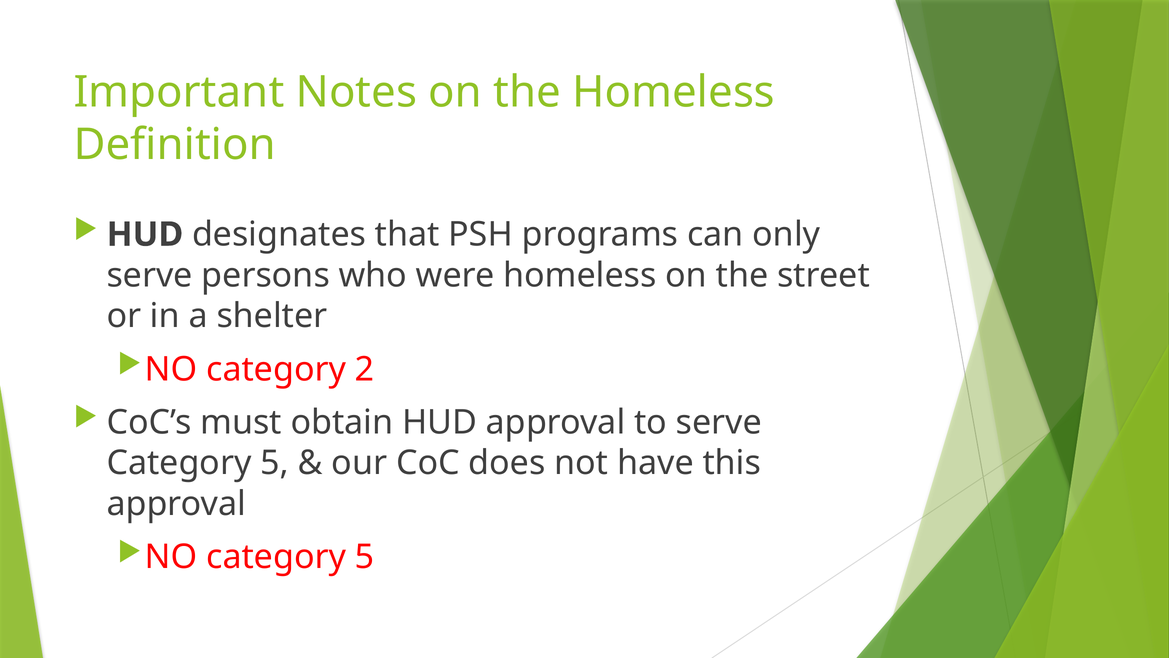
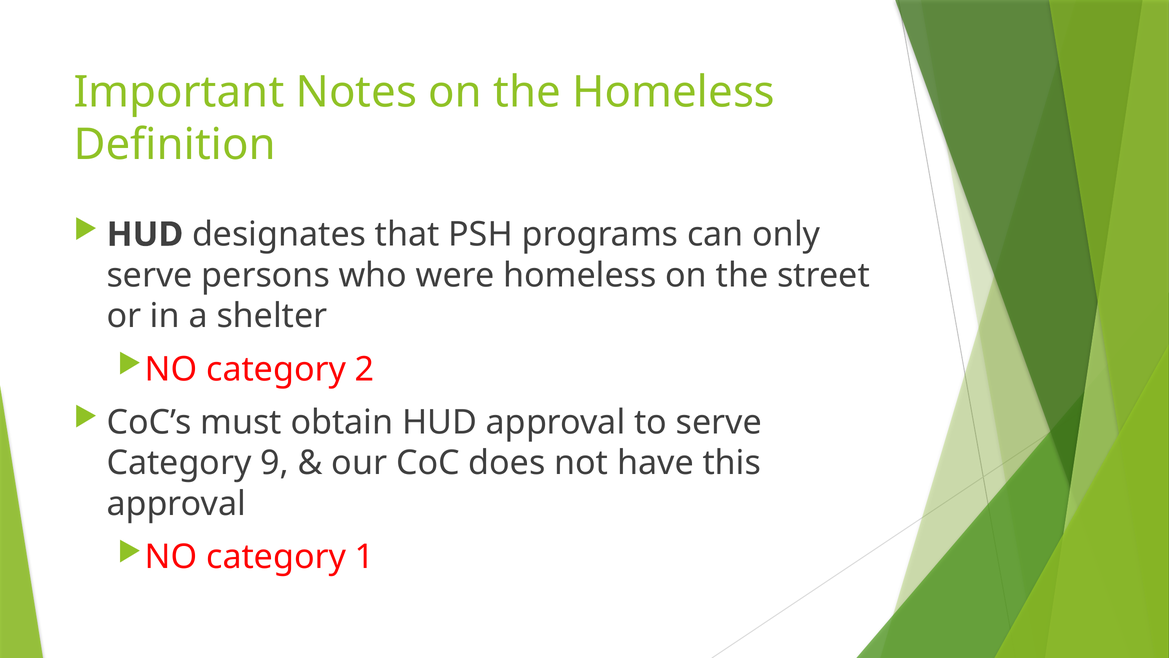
5: 5 -> 9 (275, 463)
NO category 5: 5 -> 1 (365, 557)
